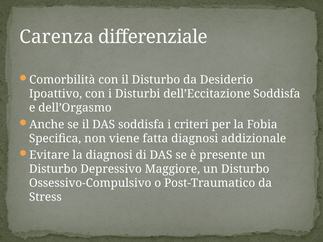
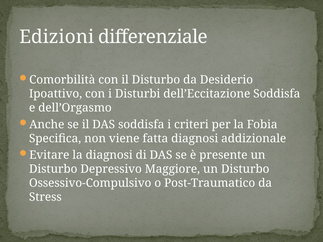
Carenza: Carenza -> Edizioni (57, 37)
